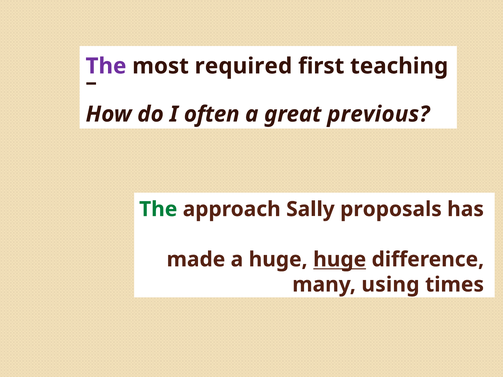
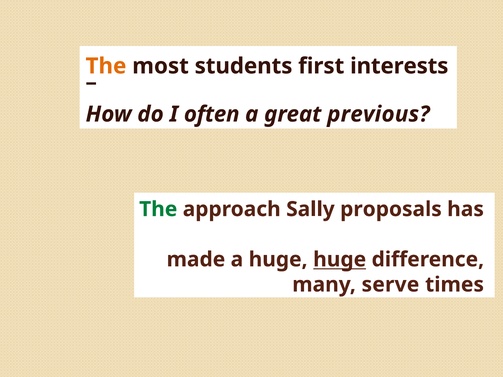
The colour: purple -> orange (106, 66)
required: required -> students (244, 66)
teaching: teaching -> interests (399, 66)
using: using -> serve (390, 285)
